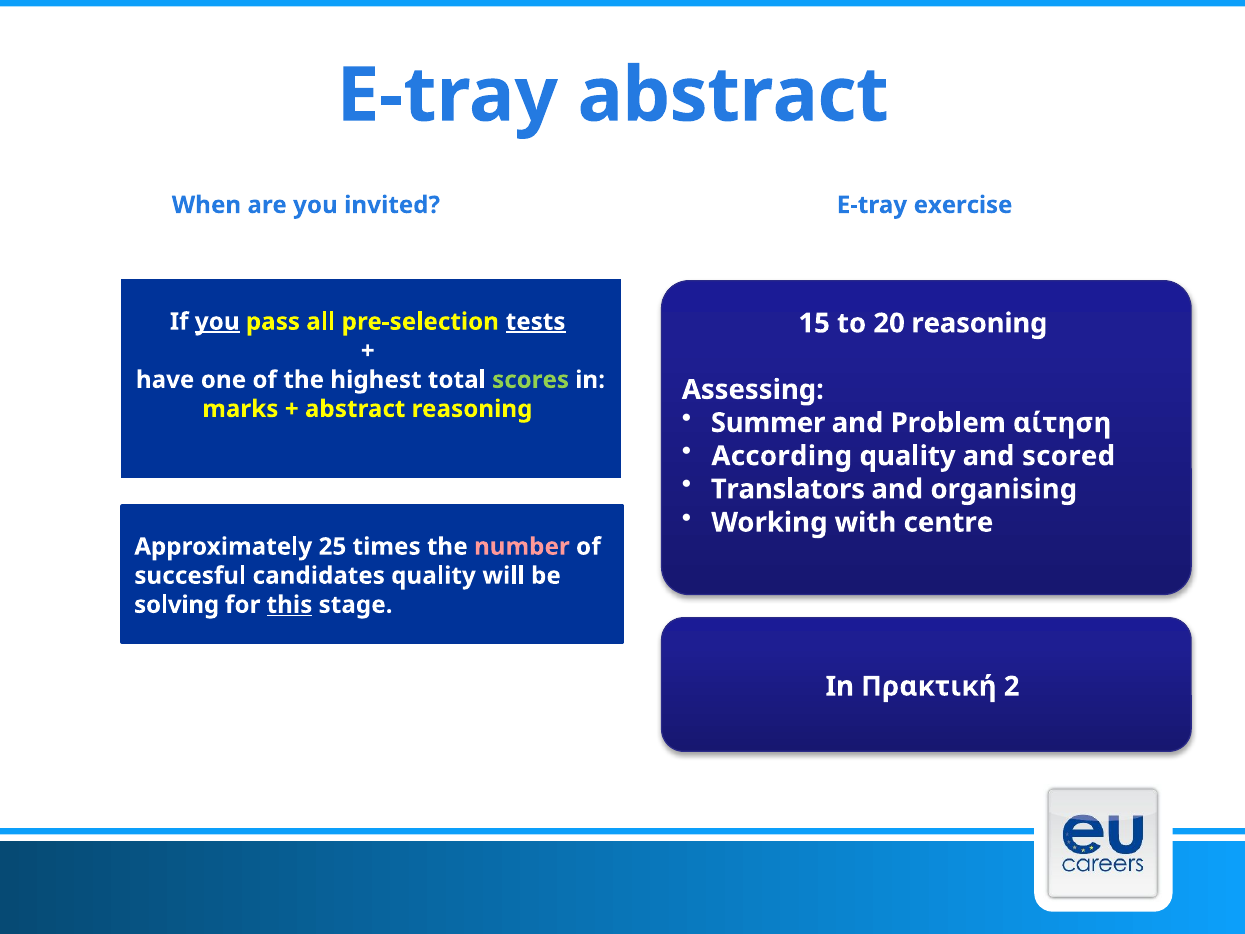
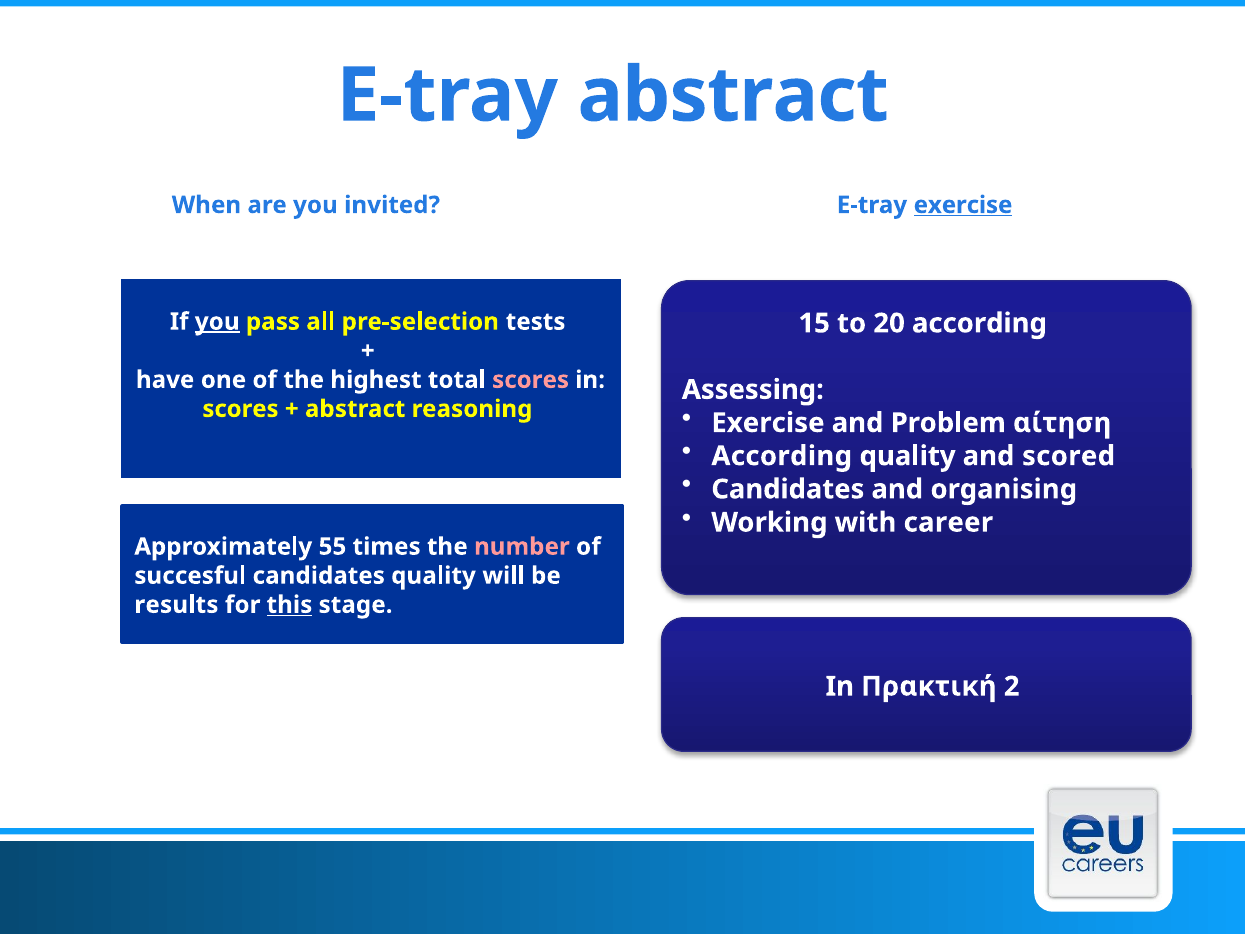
exercise underline: none -> present (963, 205)
tests underline: present -> none (536, 322)
20 reasoning: reasoning -> according (979, 323)
scores colour: light green -> pink (531, 380)
marks: marks -> scores (240, 409)
Summer: Summer -> Exercise (768, 423)
Translators: Translators -> Candidates (788, 489)
centre: centre -> career (948, 522)
25: 25 -> 55 (332, 547)
solving: solving -> results (176, 605)
